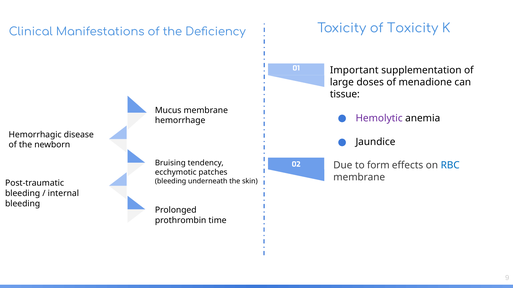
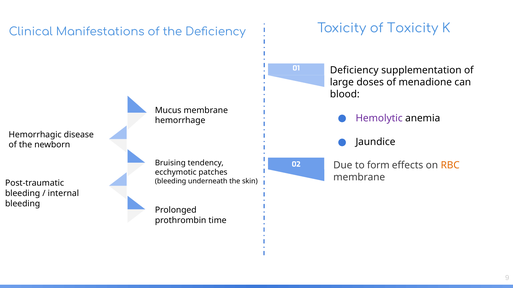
Important: Important -> Deficiency (354, 70)
tissue: tissue -> blood (345, 94)
RBC colour: blue -> orange (450, 166)
